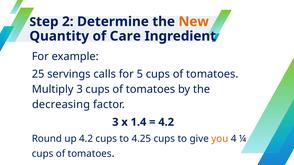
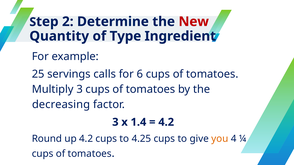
New colour: orange -> red (194, 22)
Care: Care -> Type (125, 36)
5: 5 -> 6 (140, 74)
